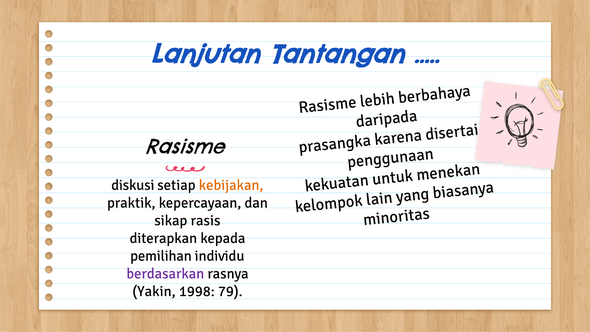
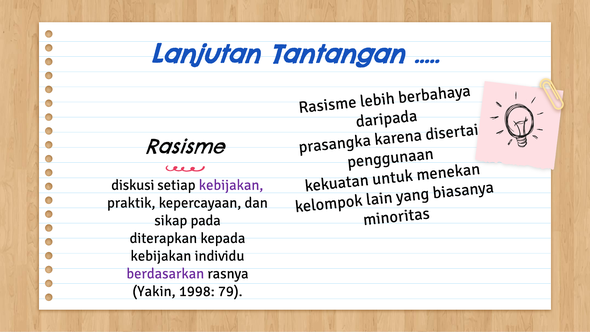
kebijakan colour: orange -> purple (231, 185)
rasis: rasis -> pada (206, 220)
pemilihan: pemilihan -> kebijakan (161, 256)
